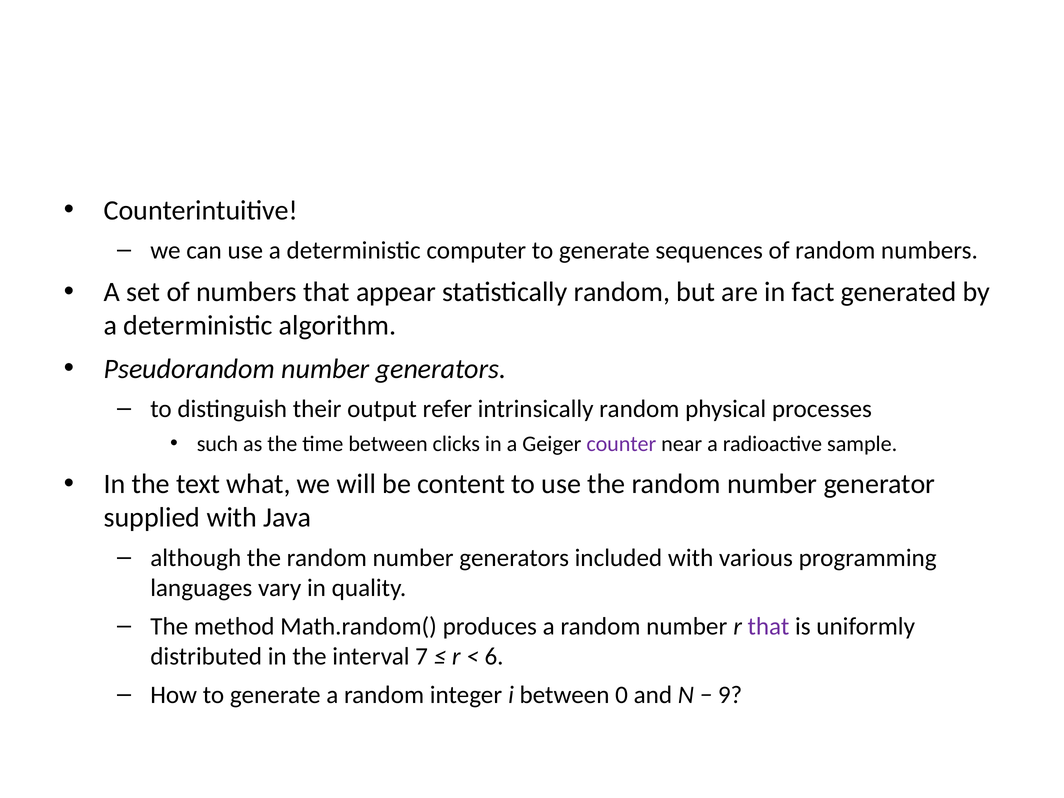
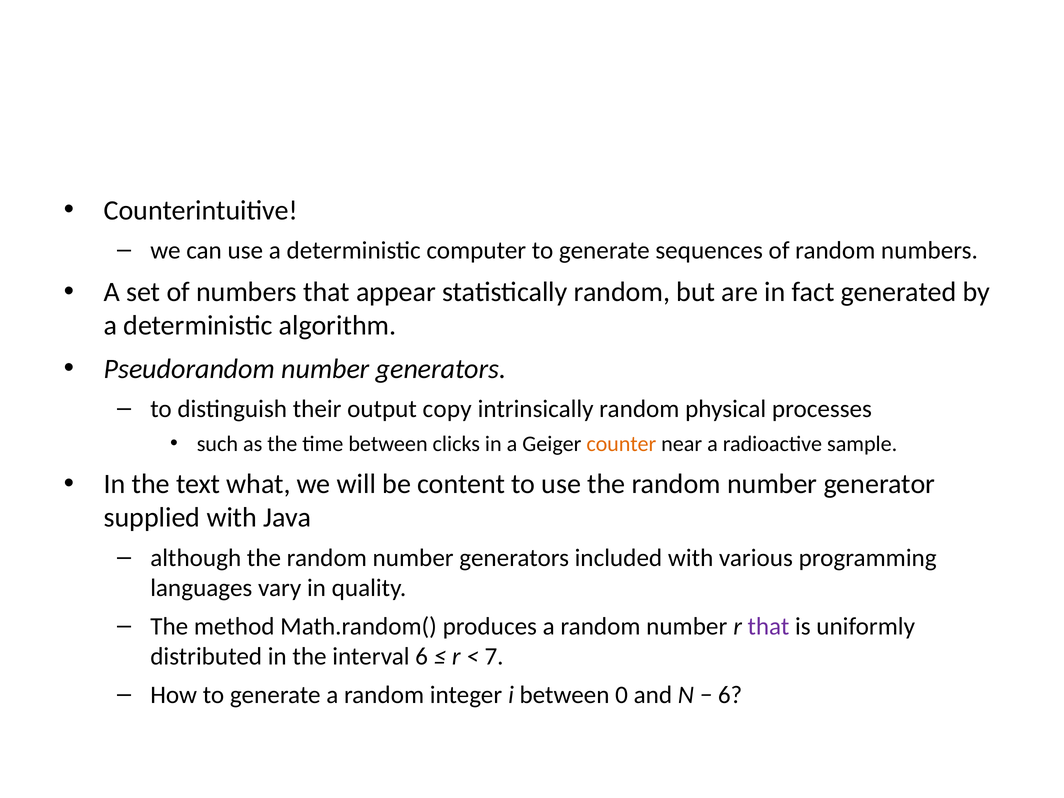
refer: refer -> copy (447, 409)
counter colour: purple -> orange (621, 444)
interval 7: 7 -> 6 (422, 656)
6: 6 -> 7 (494, 656)
9: 9 -> 6 (730, 695)
